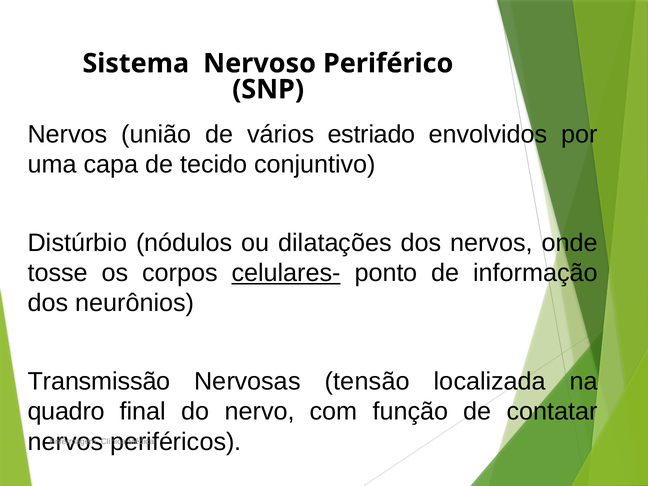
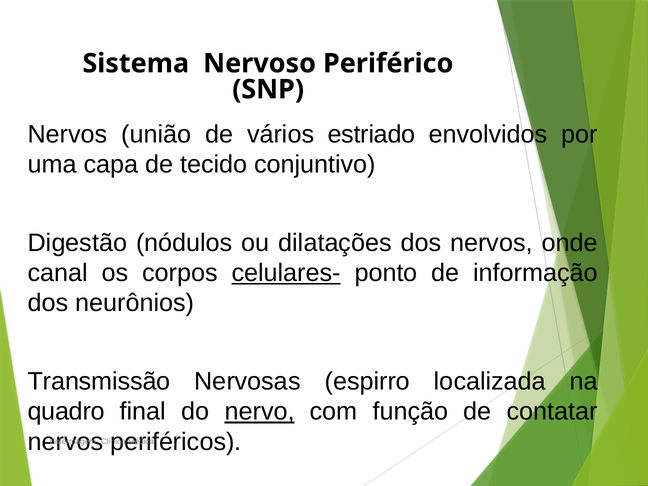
Distúrbio: Distúrbio -> Digestão (77, 243)
tosse: tosse -> canal (58, 273)
tensão: tensão -> espirro (367, 381)
nervo underline: none -> present (260, 412)
